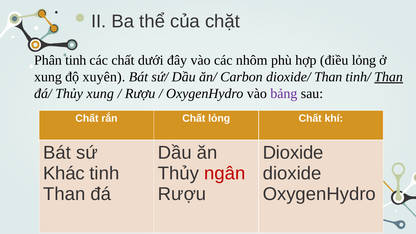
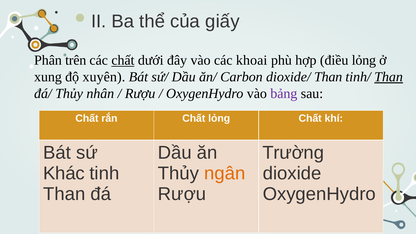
chặt: chặt -> giấy (222, 21)
Phân tinh: tinh -> trên (76, 60)
chất underline: none -> present (123, 60)
nhôm: nhôm -> khoai (252, 60)
Thủy xung: xung -> nhân (100, 94)
Dioxide: Dioxide -> Trường (293, 153)
ngân colour: red -> orange (225, 173)
